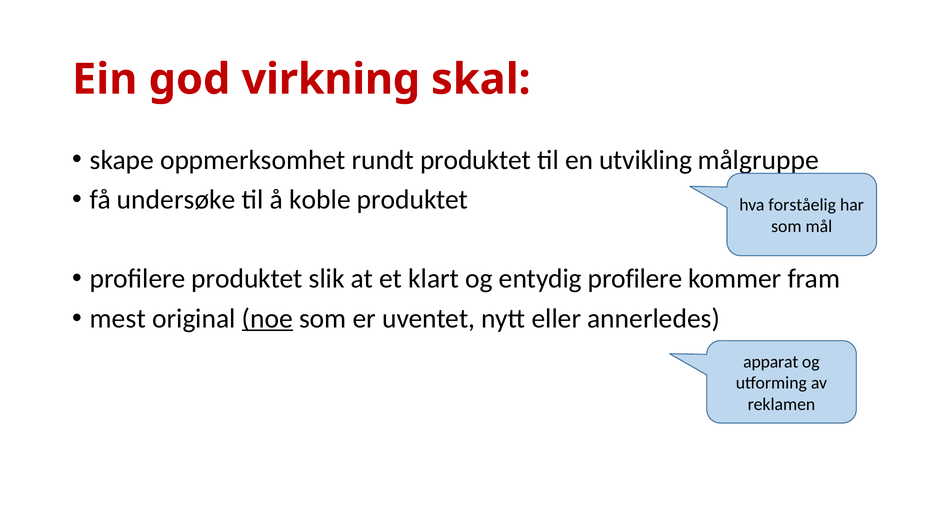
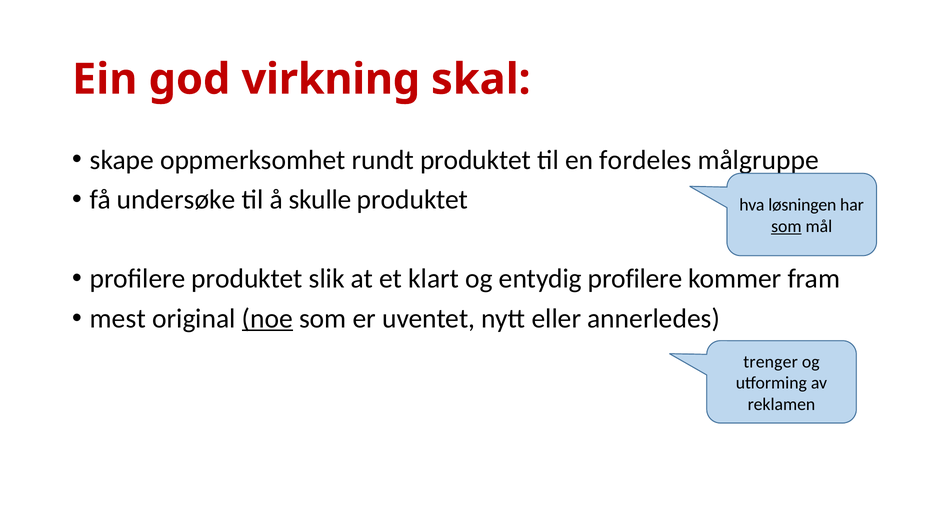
utvikling: utvikling -> fordeles (645, 160)
koble: koble -> skulle (320, 199)
forståelig: forståelig -> løsningen (802, 205)
som underline: none -> present (786, 226)
apparat: apparat -> trenger (771, 361)
